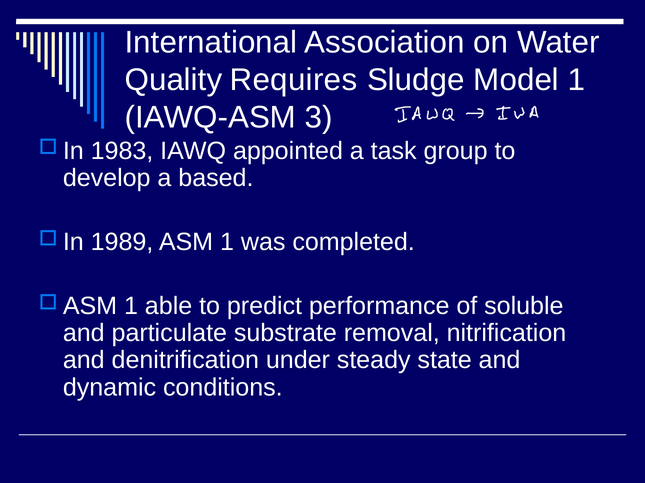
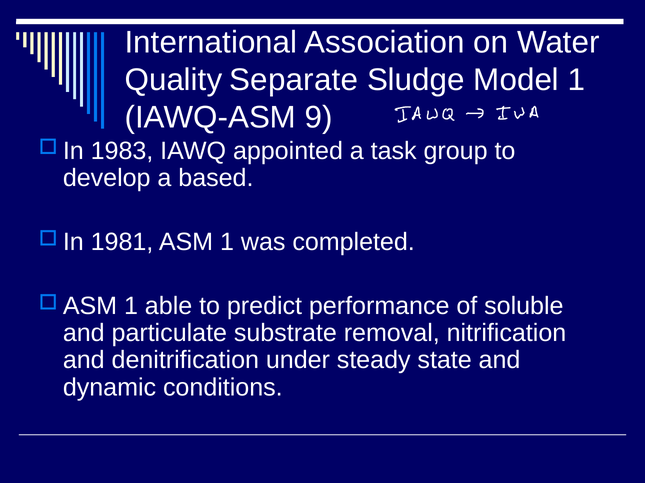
Requires: Requires -> Separate (294, 80)
3: 3 -> 9 (319, 118)
1989: 1989 -> 1981 (122, 242)
